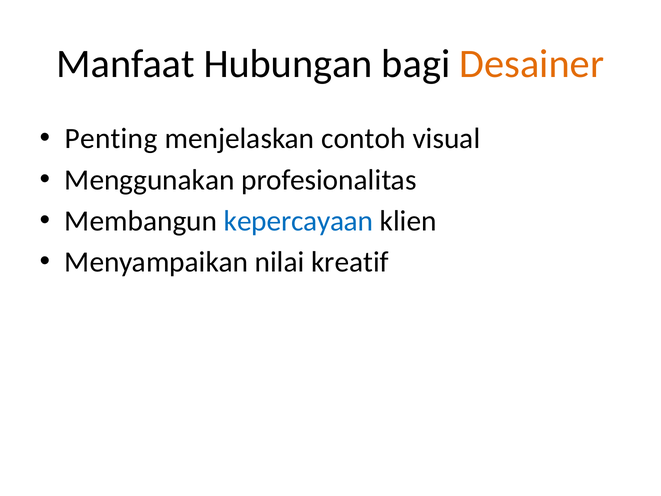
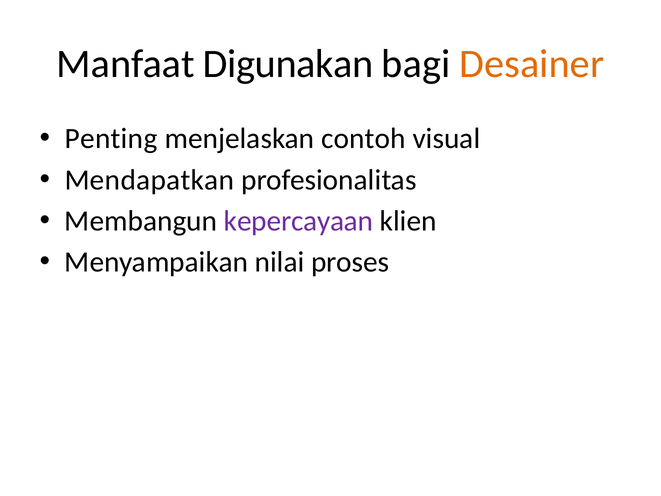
Hubungan: Hubungan -> Digunakan (288, 64)
Menggunakan: Menggunakan -> Mendapatkan (149, 180)
kepercayaan colour: blue -> purple (299, 221)
kreatif: kreatif -> proses (350, 262)
